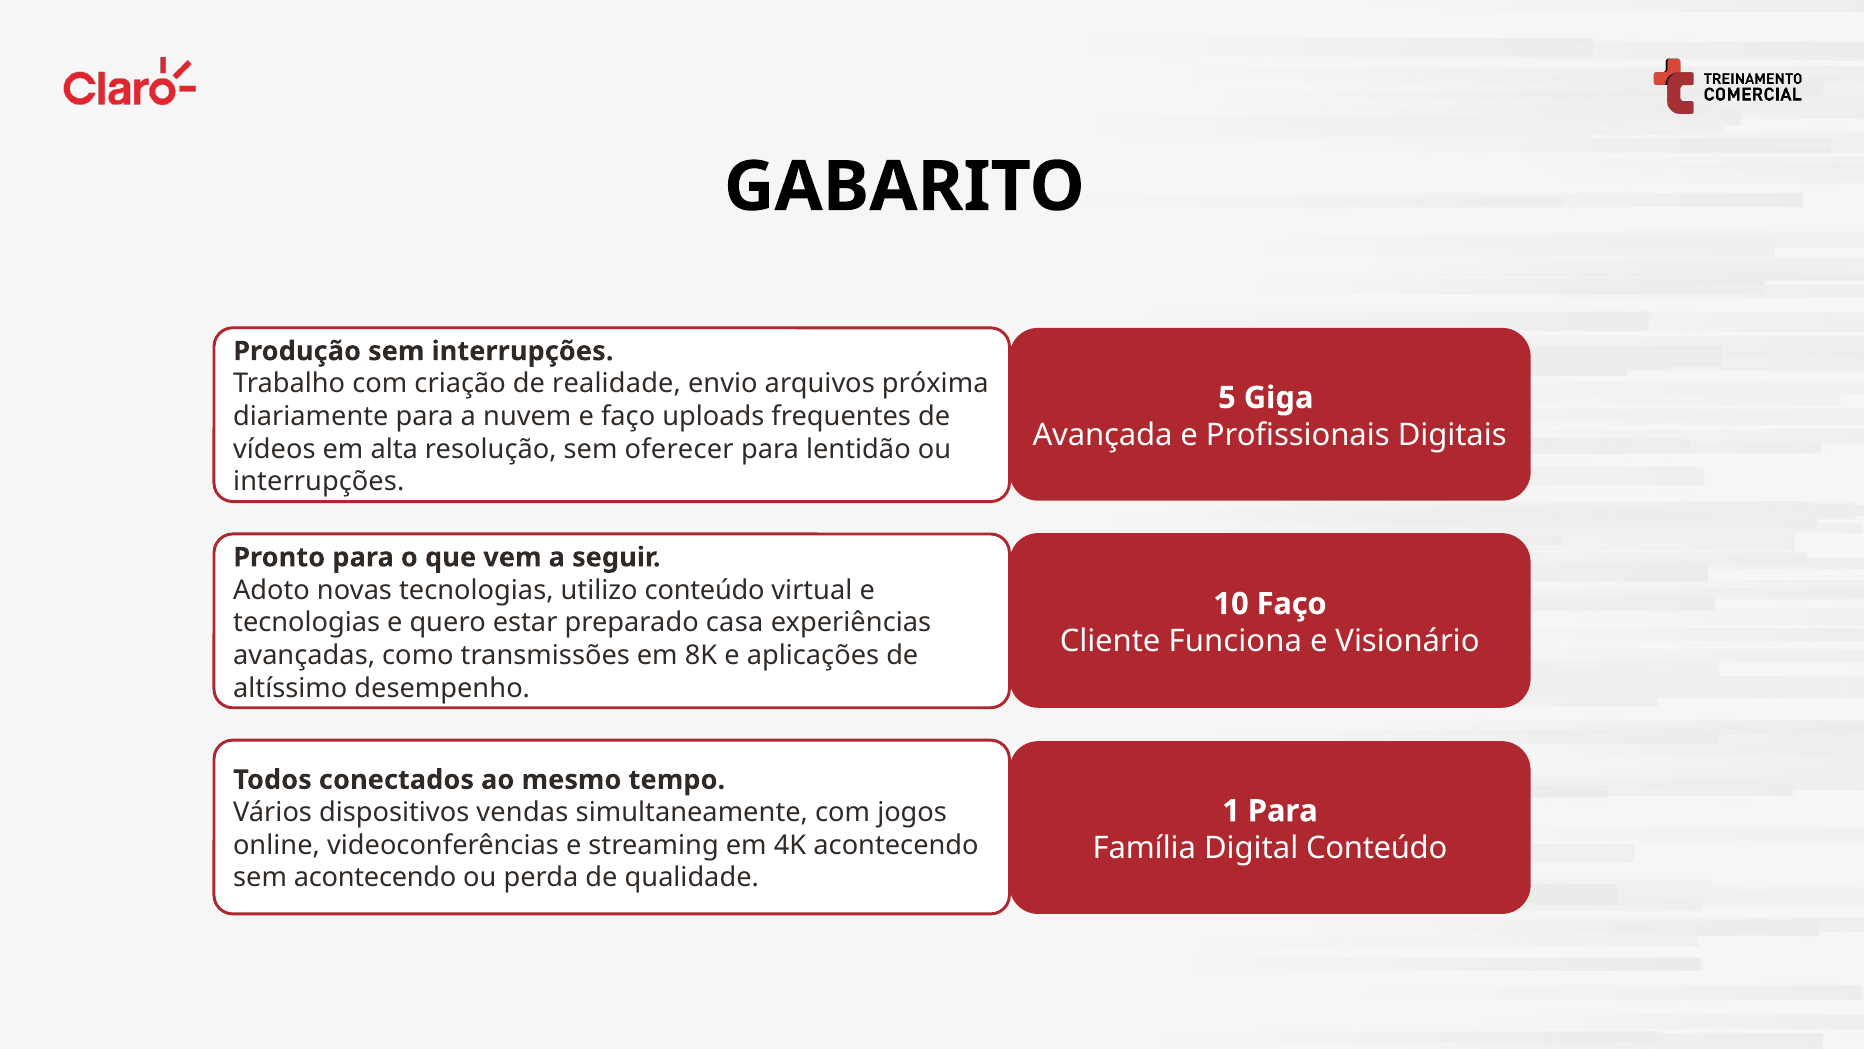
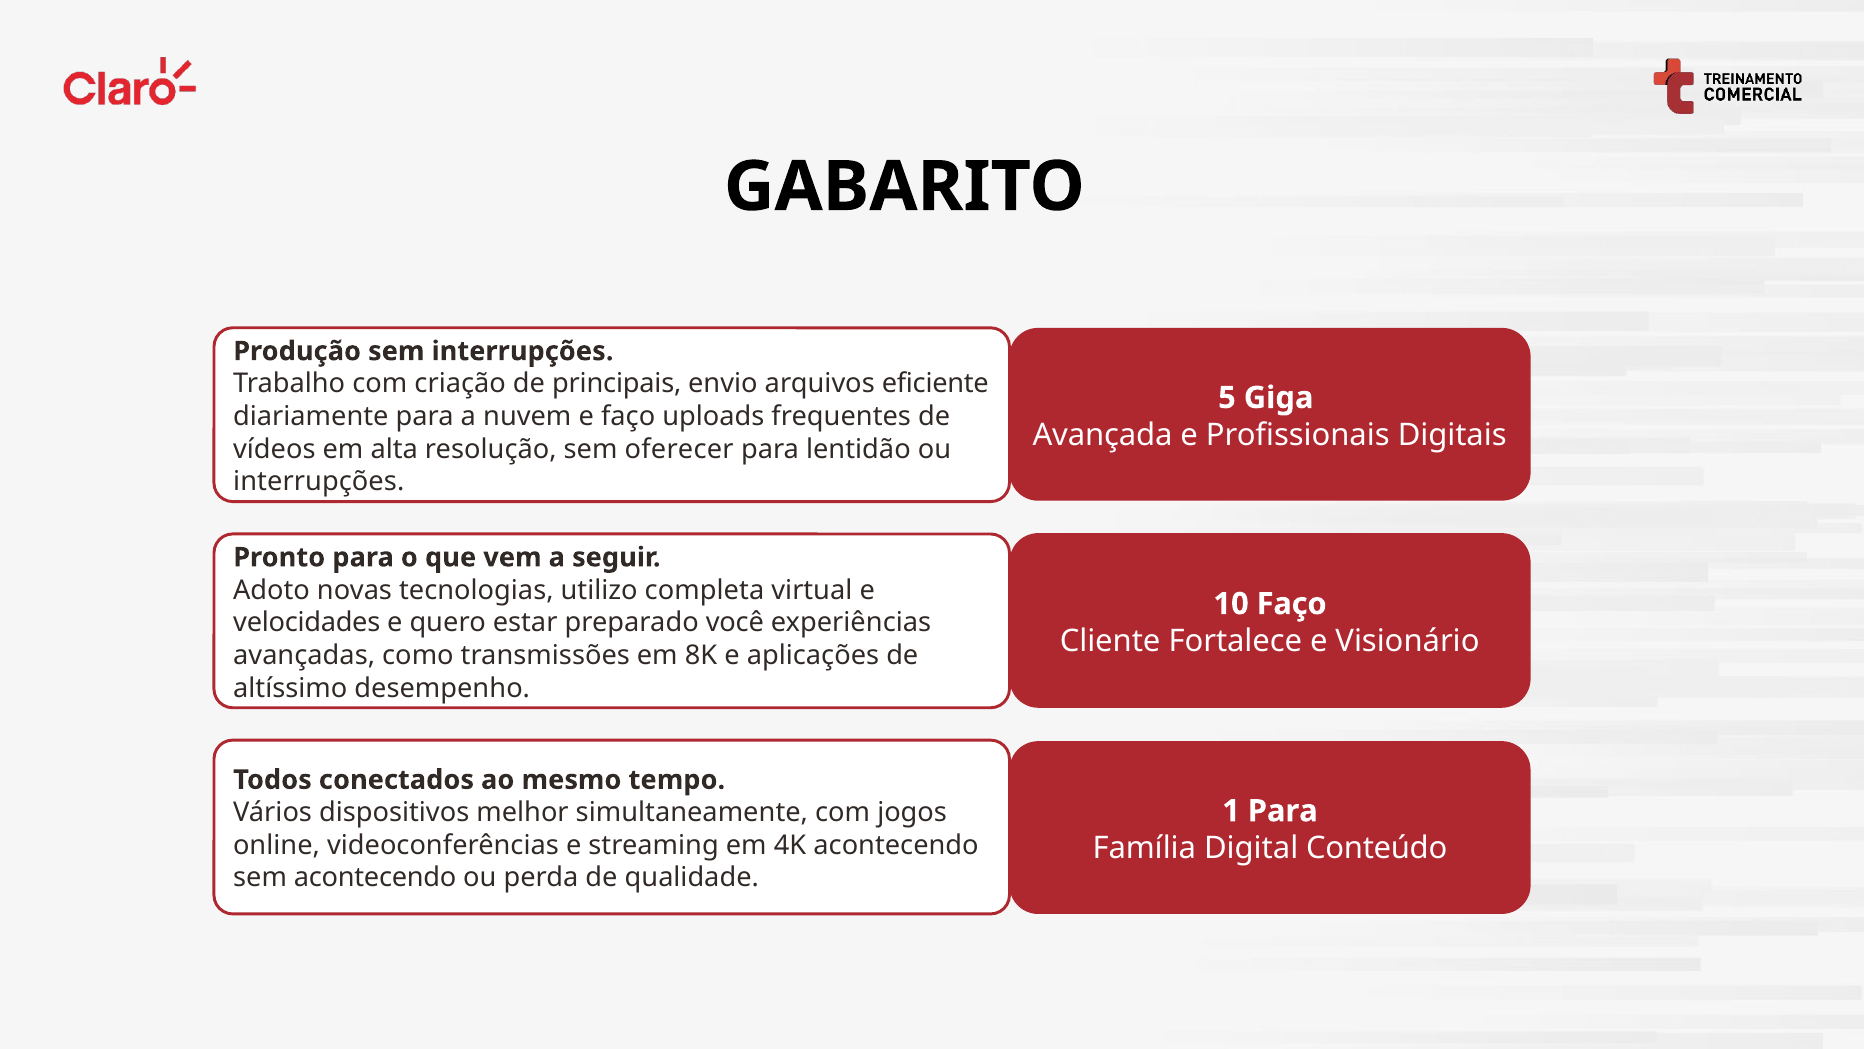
realidade: realidade -> principais (617, 384)
próxima: próxima -> eficiente (935, 384)
utilizo conteúdo: conteúdo -> completa (704, 590)
tecnologias: tecnologias -> velocidades (307, 622)
casa: casa -> você (735, 622)
Funciona: Funciona -> Fortalece (1235, 641)
vendas: vendas -> melhor (523, 812)
